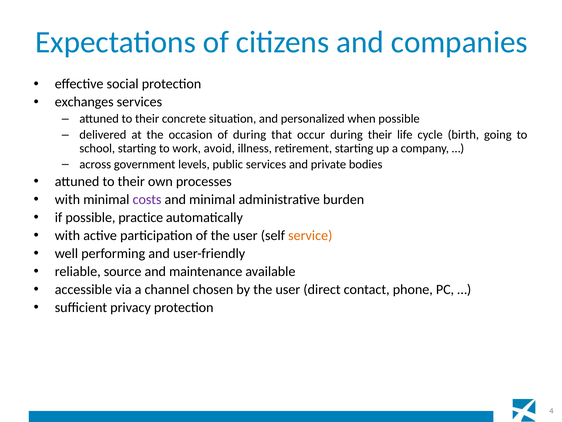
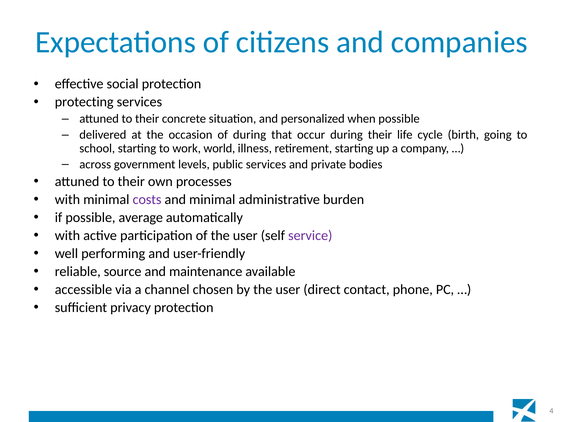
exchanges: exchanges -> protecting (84, 102)
avoid: avoid -> world (219, 148)
practice: practice -> average (141, 217)
service colour: orange -> purple (310, 235)
